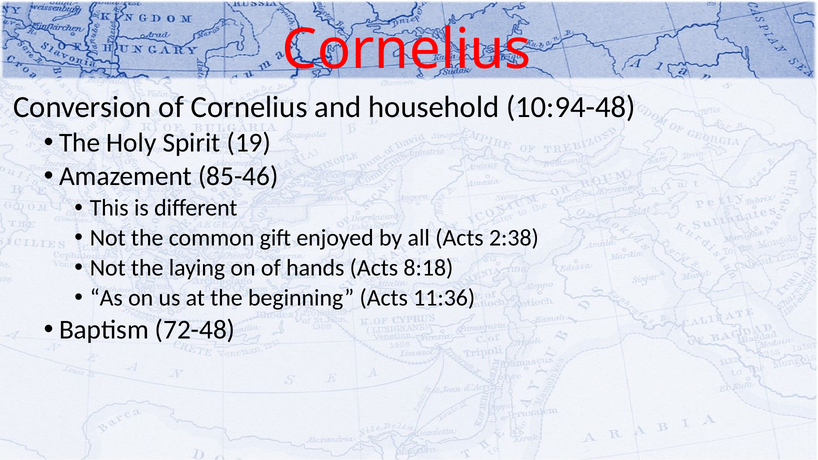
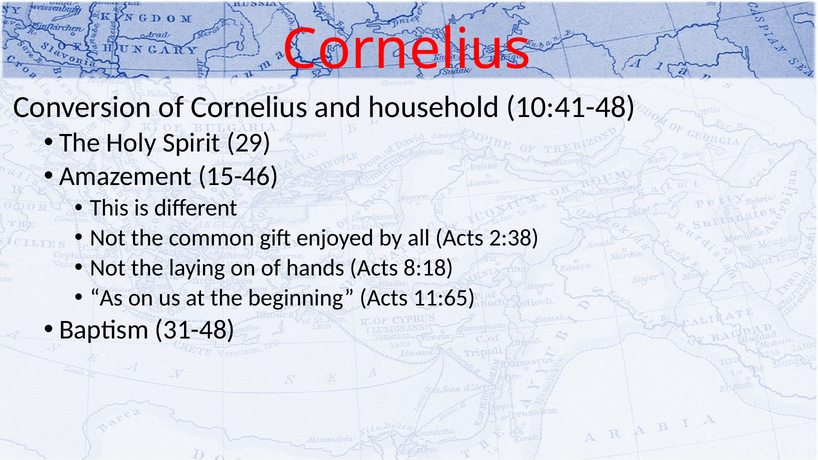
10:94-48: 10:94-48 -> 10:41-48 (571, 107)
19: 19 -> 29 (249, 143)
85-46: 85-46 -> 15-46 (238, 176)
11:36: 11:36 -> 11:65 (444, 298)
72-48: 72-48 -> 31-48 (195, 330)
